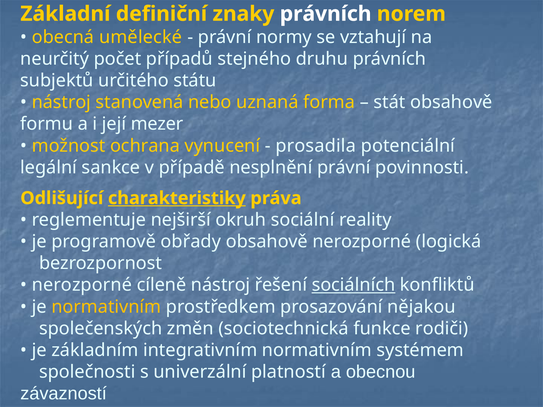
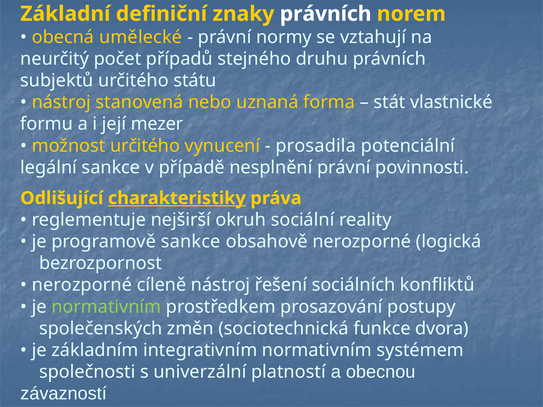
stát obsahově: obsahově -> vlastnické (451, 102)
možnost ochrana: ochrana -> určitého (145, 146)
programově obřady: obřady -> sankce (191, 242)
sociálních underline: present -> none (353, 285)
normativním colour: yellow -> light green (106, 307)
nějakou: nějakou -> postupy (422, 307)
rodiči: rodiči -> dvora (442, 329)
